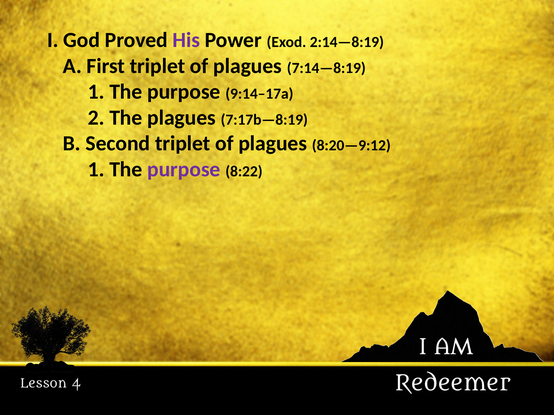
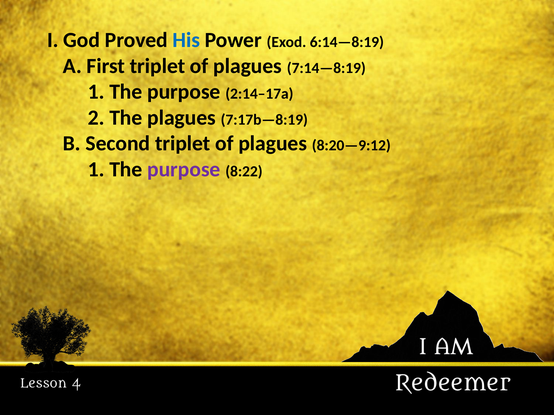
His colour: purple -> blue (186, 40)
2:14—8:19: 2:14—8:19 -> 6:14—8:19 (347, 42)
9:14–17a: 9:14–17a -> 2:14–17a (259, 94)
